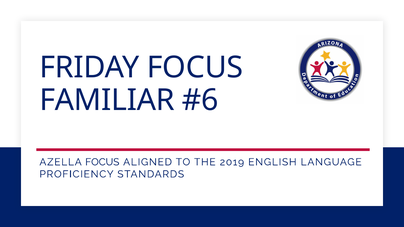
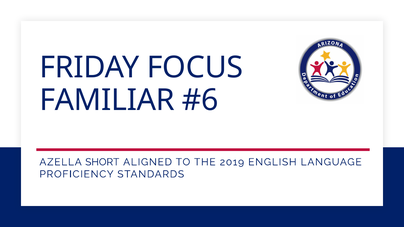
AZELLA FOCUS: FOCUS -> SHORT (102, 162)
